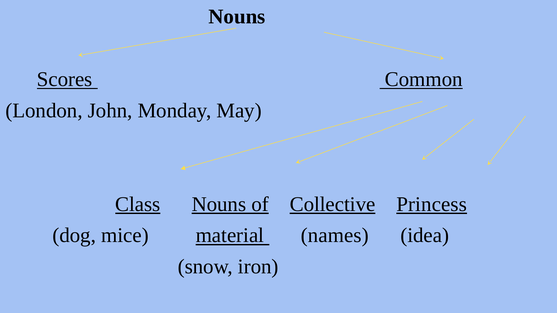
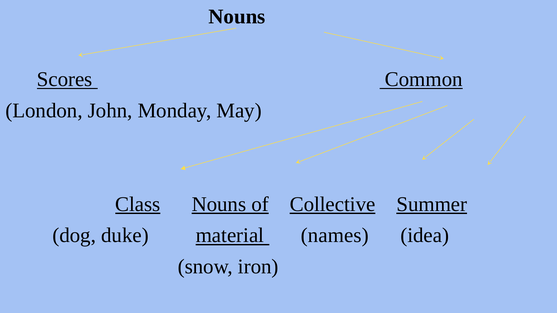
Princess: Princess -> Summer (432, 204)
mice: mice -> duke (125, 236)
